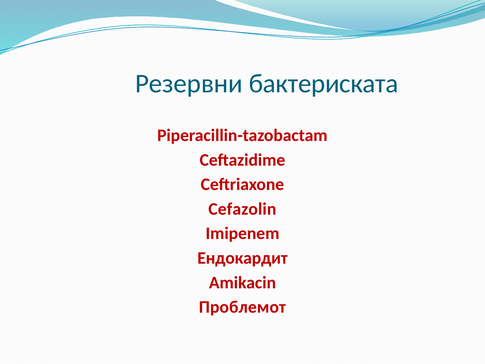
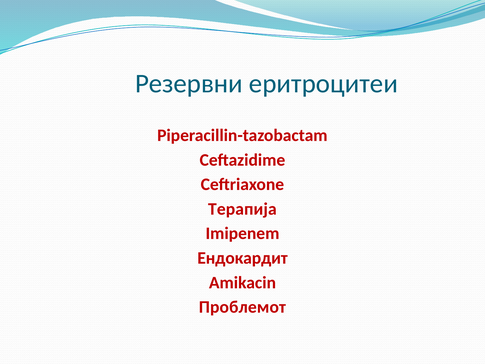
бактериската: бактериската -> еритроцитеи (323, 84)
Cefazolin: Cefazolin -> Терапија (242, 209)
